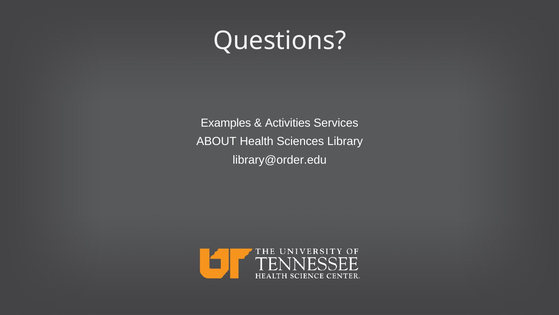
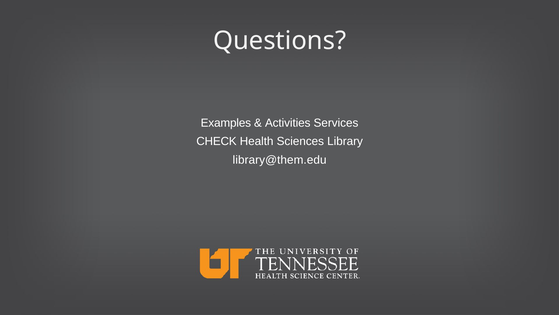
ABOUT: ABOUT -> CHECK (216, 141)
library@order.edu: library@order.edu -> library@them.edu (280, 160)
